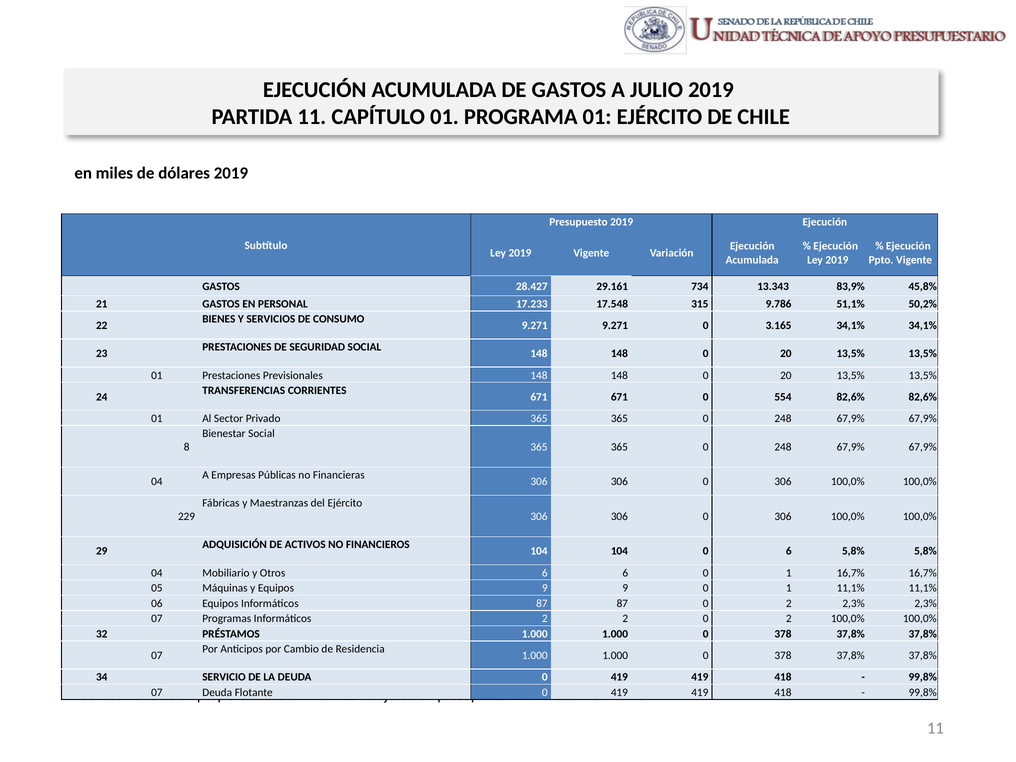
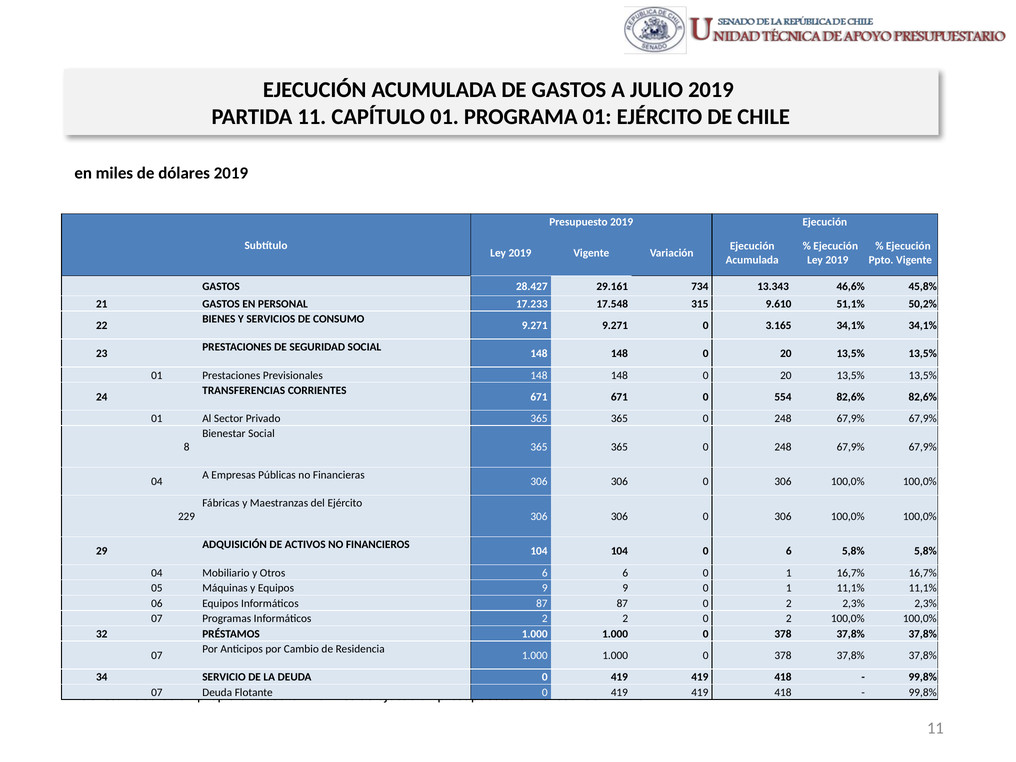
83,9%: 83,9% -> 46,6% (851, 286)
9.786: 9.786 -> 9.610 (779, 304)
